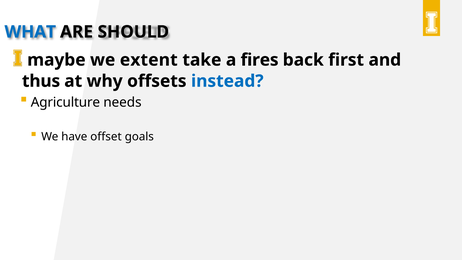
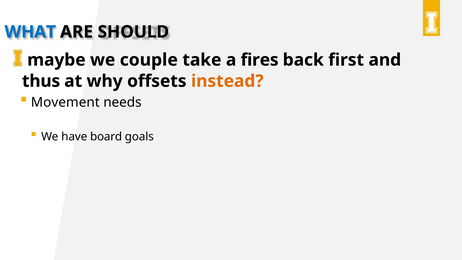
extent: extent -> couple (149, 60)
instead colour: blue -> orange (227, 81)
Agriculture: Agriculture -> Movement (65, 102)
offset: offset -> board (106, 137)
